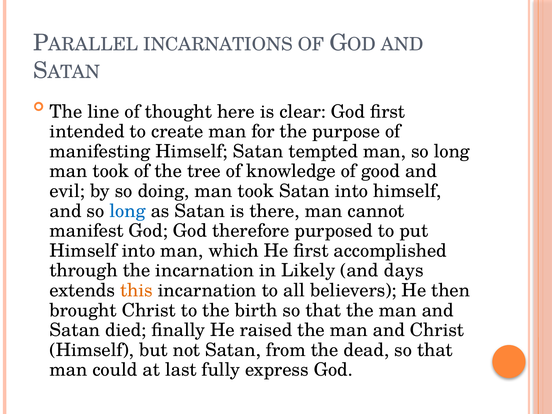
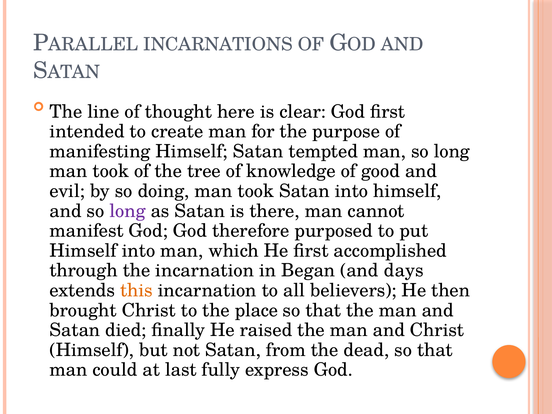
long colour: blue -> purple (128, 211)
Likely: Likely -> Began (308, 271)
birth: birth -> place (256, 310)
